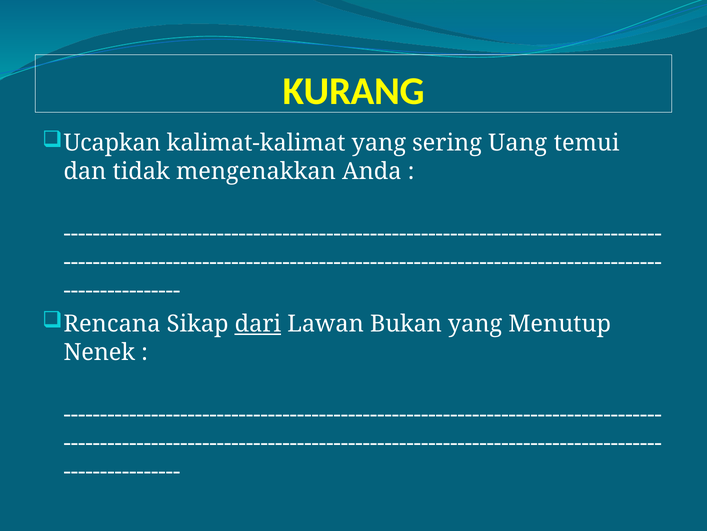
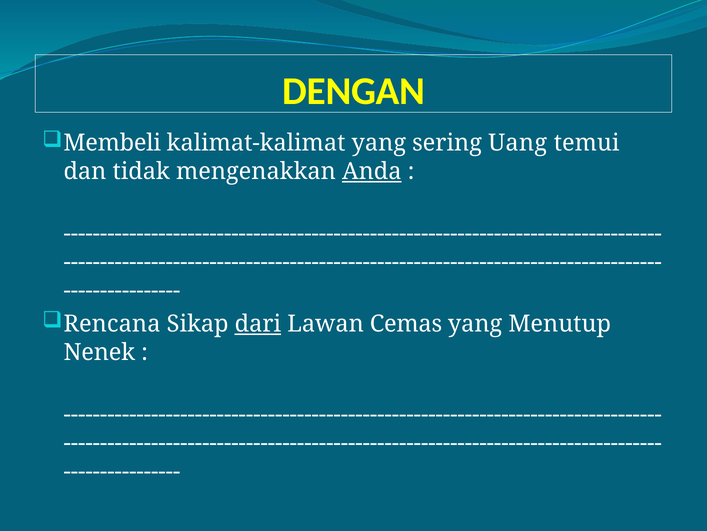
KURANG: KURANG -> DENGAN (354, 91)
Ucapkan: Ucapkan -> Membeli (112, 143)
Anda underline: none -> present (372, 171)
Bukan: Bukan -> Cemas (406, 324)
